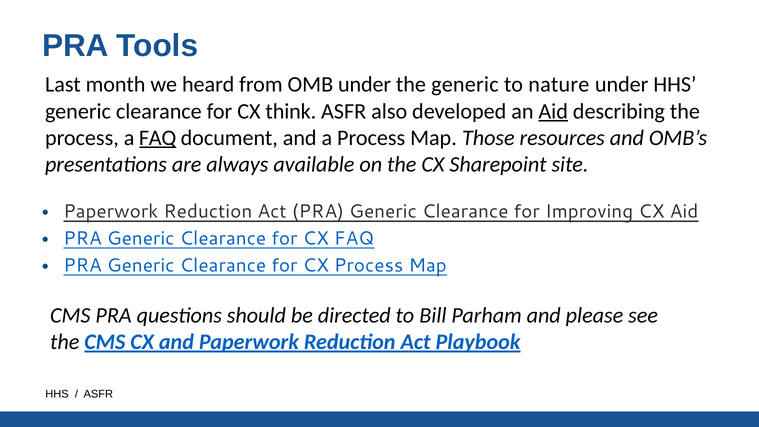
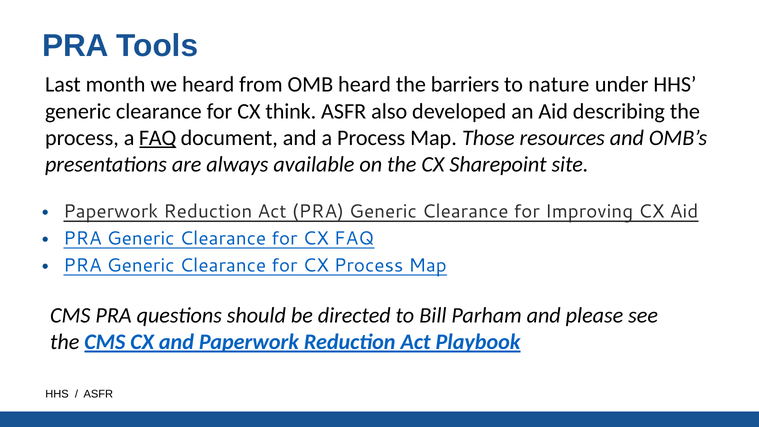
OMB under: under -> heard (364, 85)
the generic: generic -> barriers (465, 85)
Aid underline: present -> none (553, 111)
